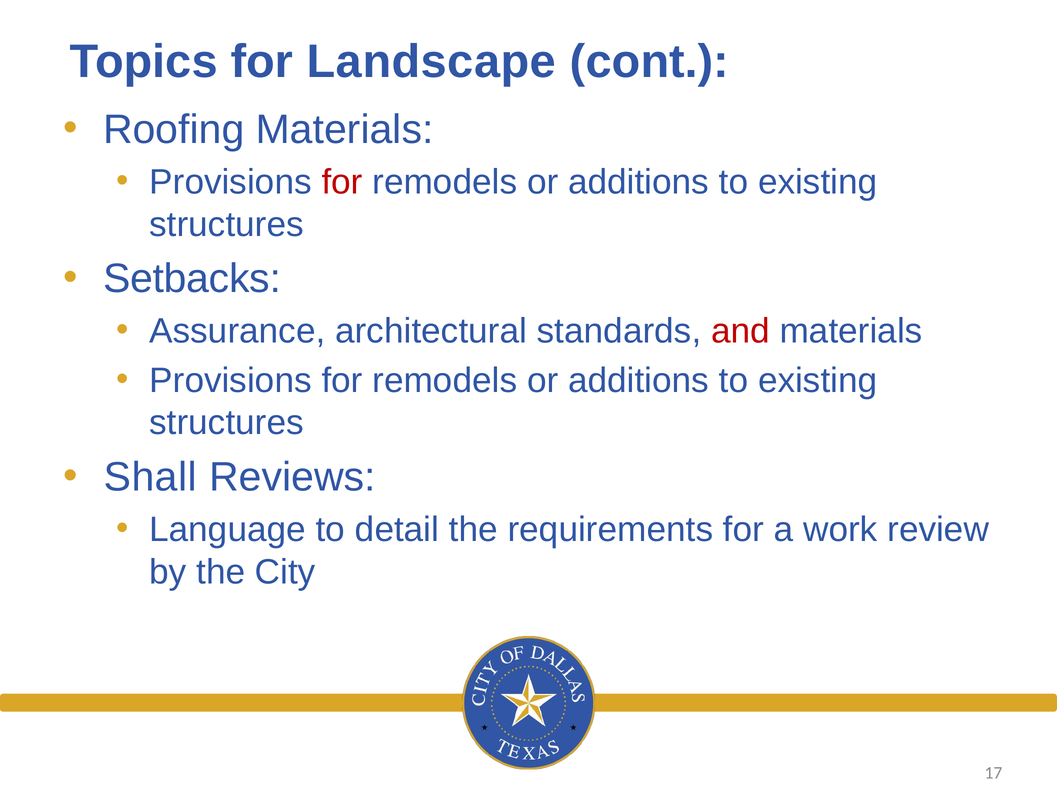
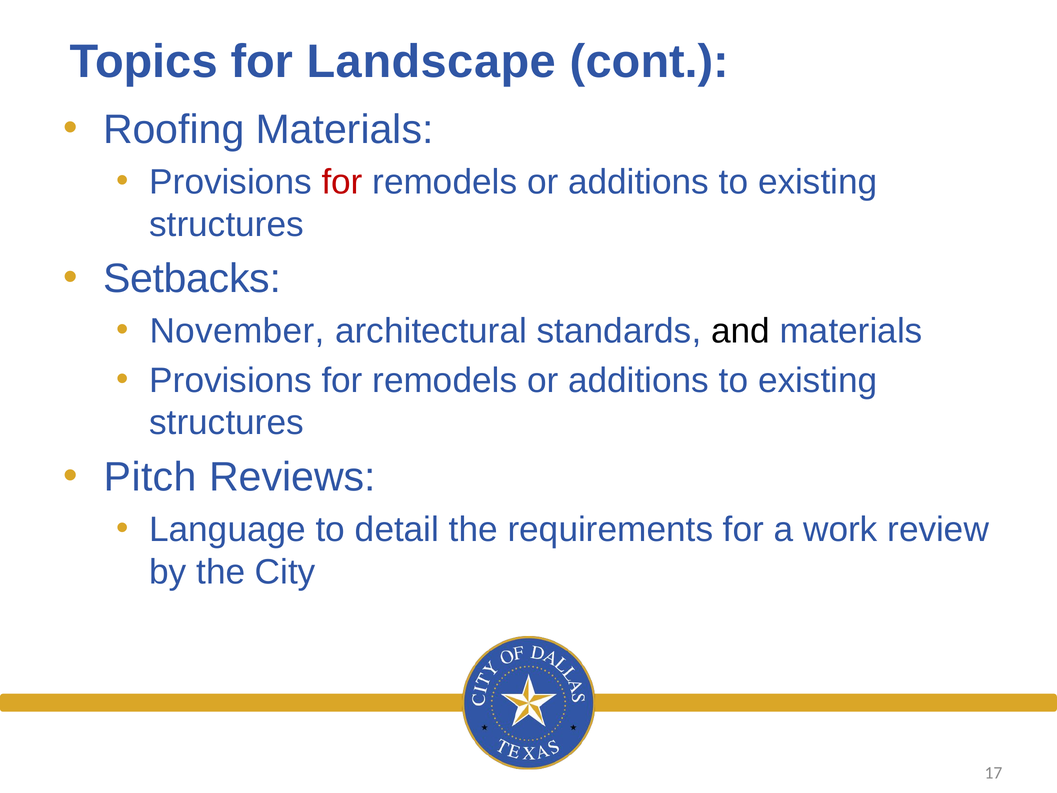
Assurance: Assurance -> November (237, 331)
and colour: red -> black (740, 331)
Shall: Shall -> Pitch (150, 477)
